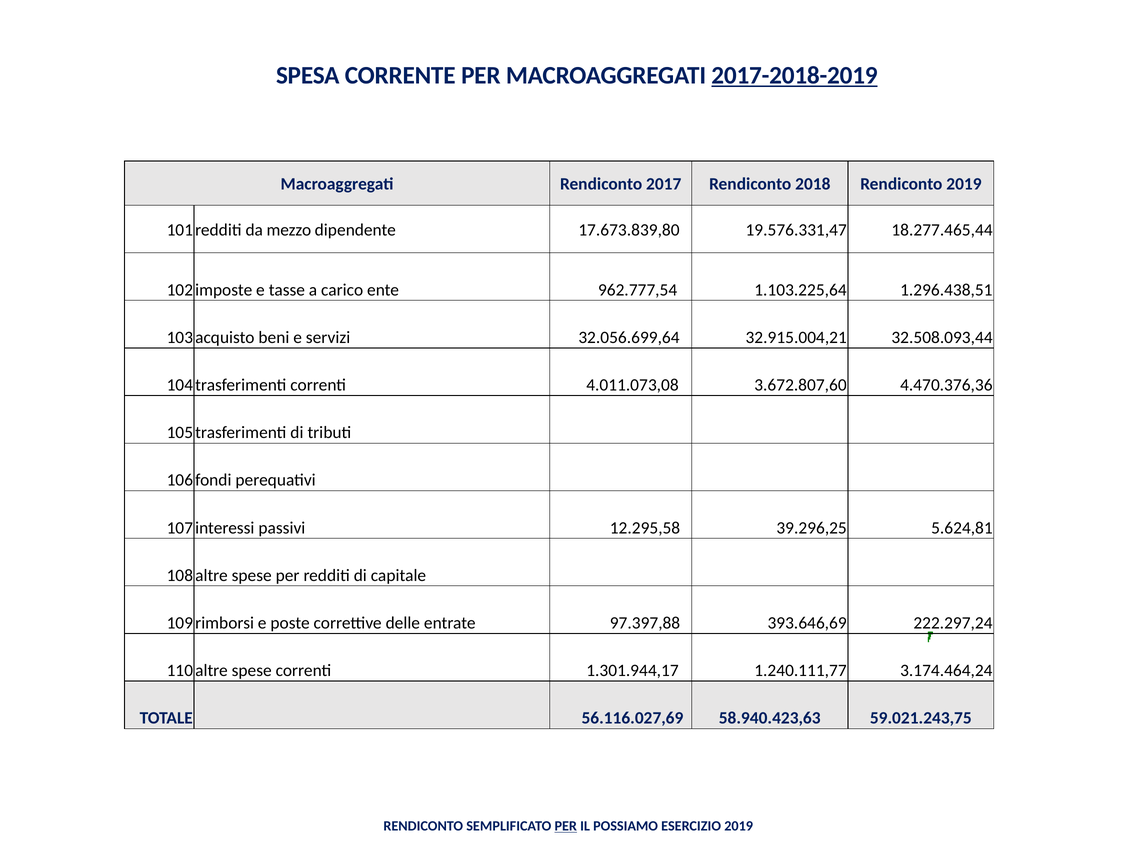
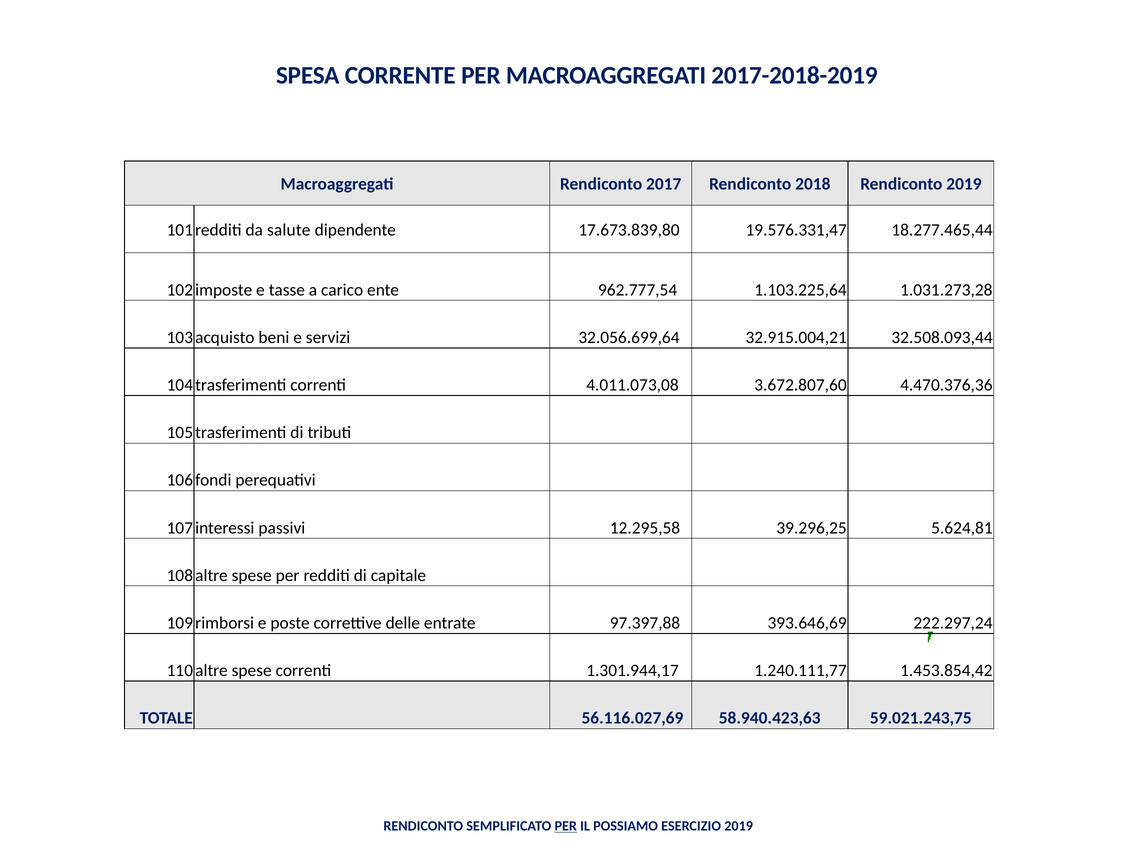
2017-2018-2019 underline: present -> none (794, 76)
mezzo: mezzo -> salute (289, 230)
1.296.438,51: 1.296.438,51 -> 1.031.273,28 (946, 290)
3.174.464,24: 3.174.464,24 -> 1.453.854,42 (946, 671)
